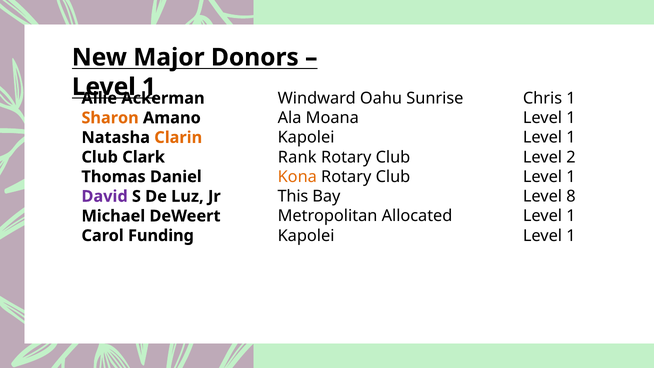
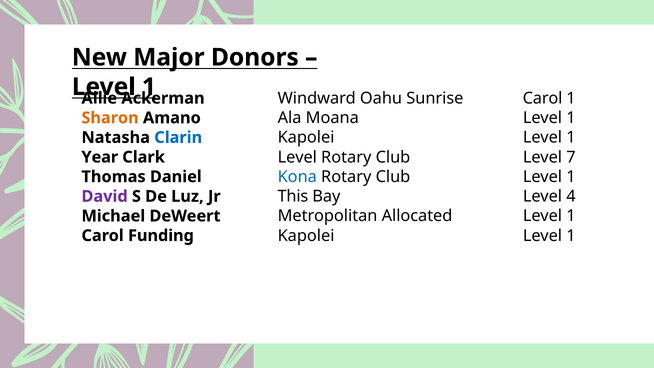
Sunrise Chris: Chris -> Carol (543, 98)
Clarin colour: orange -> blue (178, 137)
Club: Club -> Year (100, 157)
Clark Rank: Rank -> Level (297, 157)
2: 2 -> 7 (571, 157)
Kona colour: orange -> blue (297, 177)
8: 8 -> 4 (571, 196)
